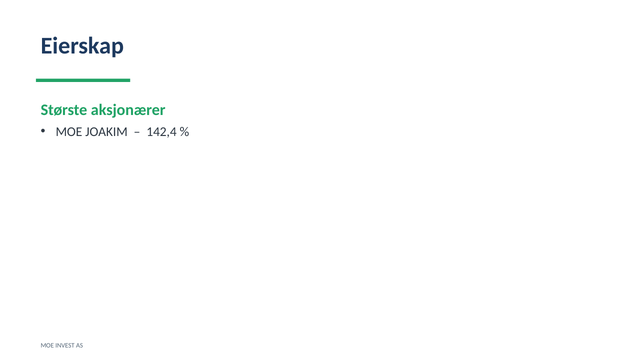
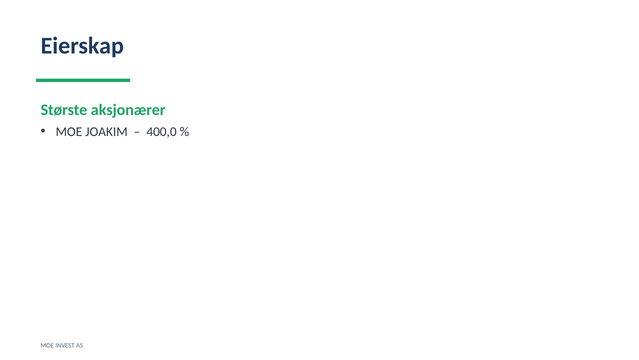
142,4: 142,4 -> 400,0 (162, 131)
